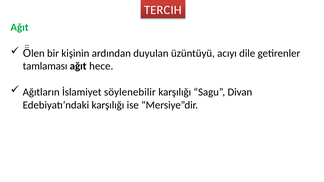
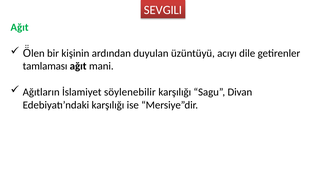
TERCIH: TERCIH -> SEVGILI (163, 10)
hece: hece -> mani (101, 66)
